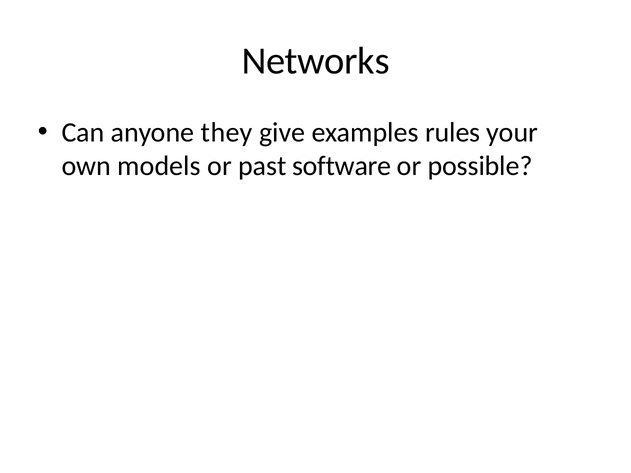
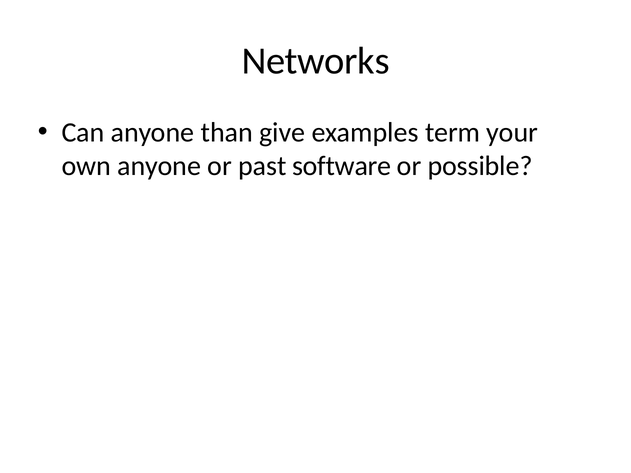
they: they -> than (227, 132)
rules: rules -> term (453, 132)
own models: models -> anyone (159, 166)
